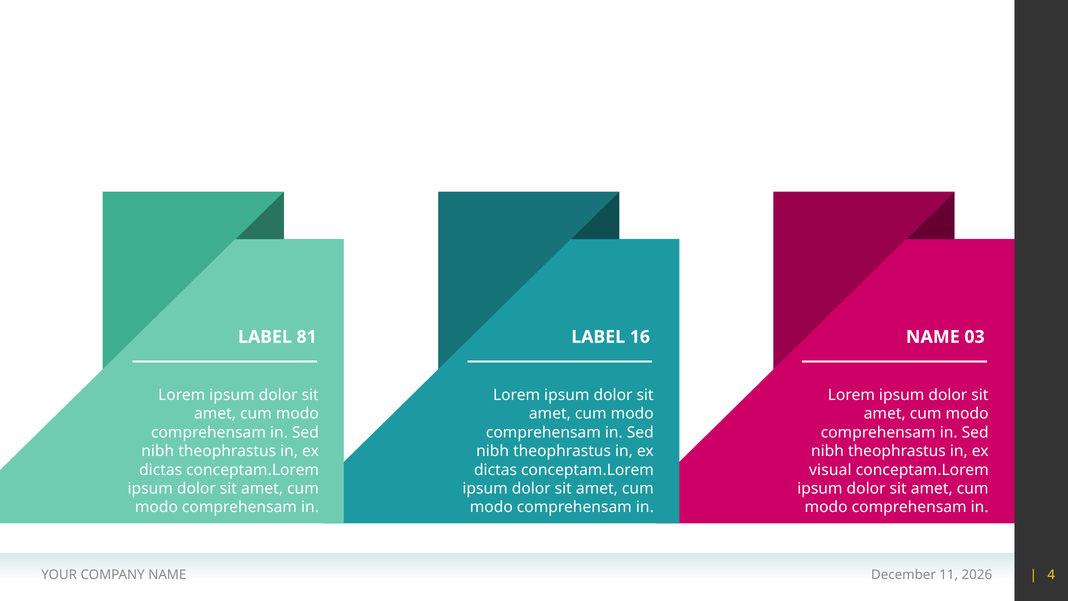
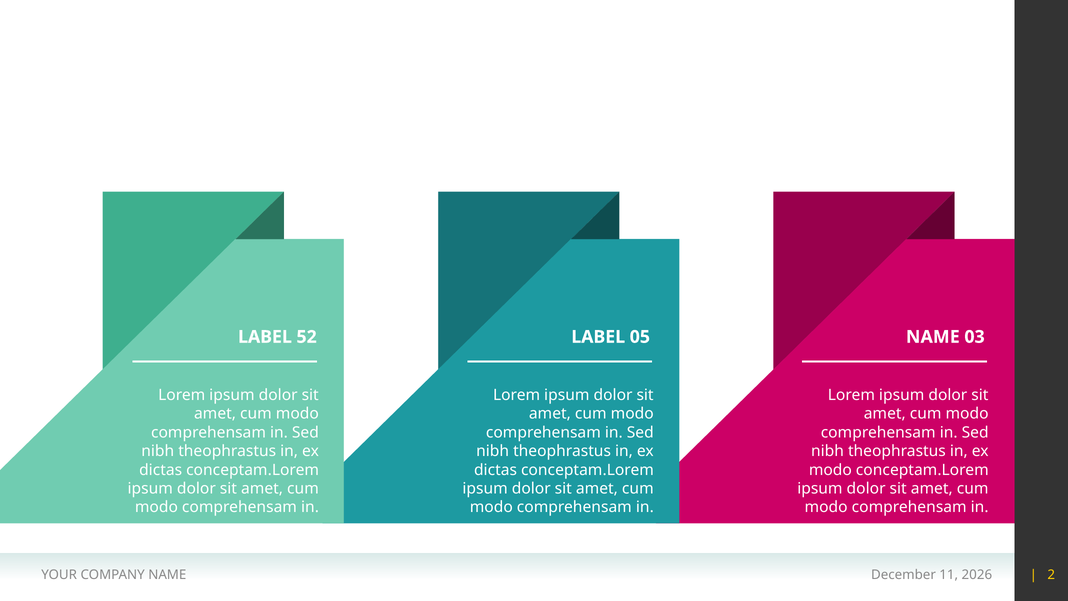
81: 81 -> 52 (307, 337)
16: 16 -> 05 (640, 337)
visual: visual -> modo (830, 470)
4: 4 -> 2 (1051, 574)
